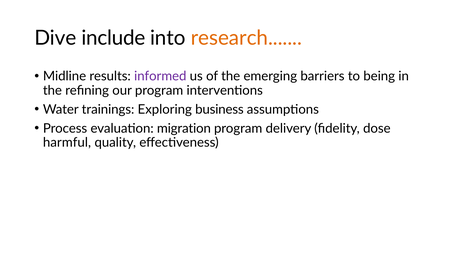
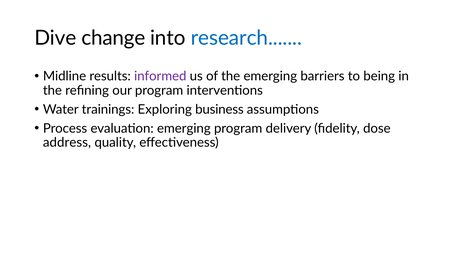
include: include -> change (113, 38)
research colour: orange -> blue (246, 38)
evaluation migration: migration -> emerging (184, 128)
harmful: harmful -> address (67, 143)
